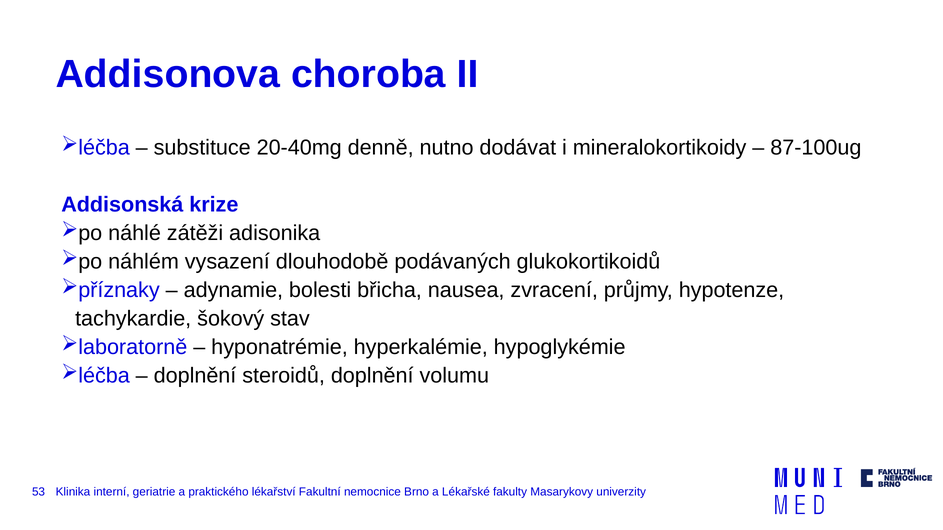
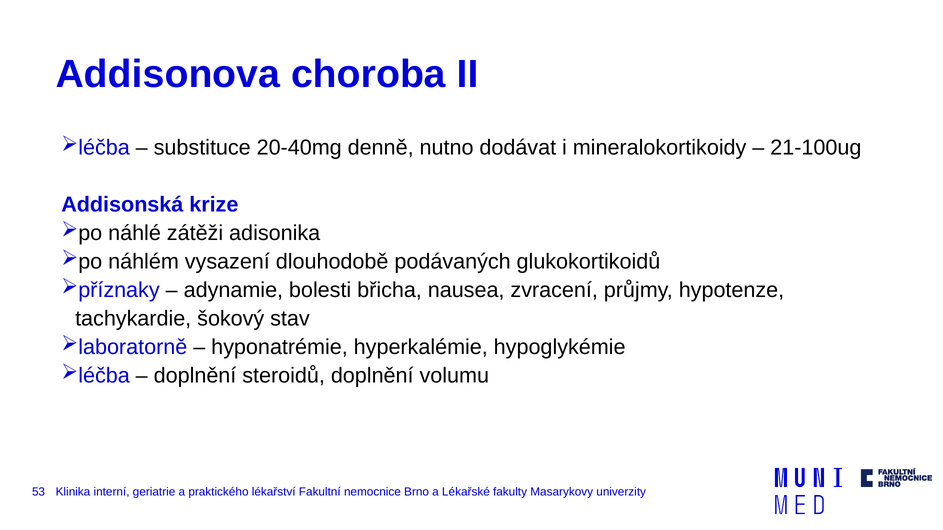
87-100ug: 87-100ug -> 21-100ug (816, 148)
